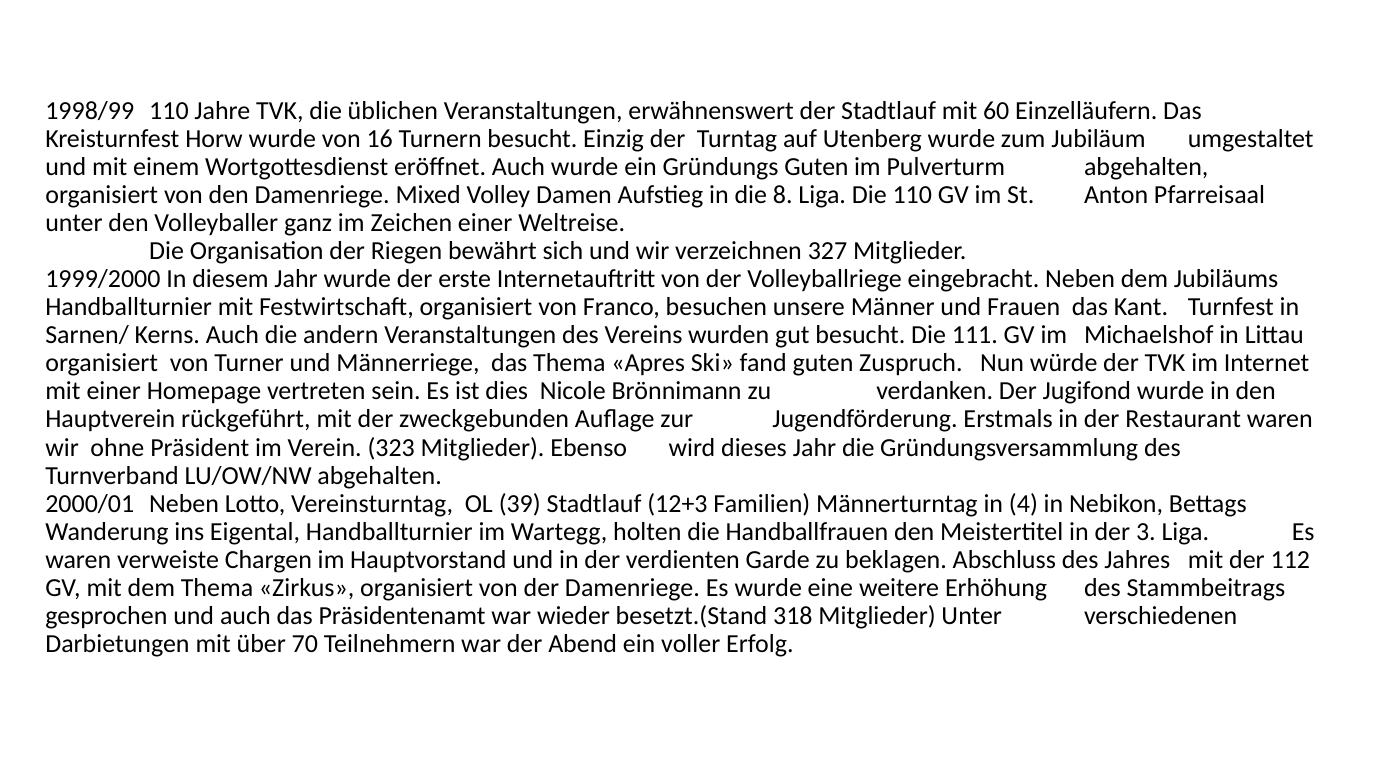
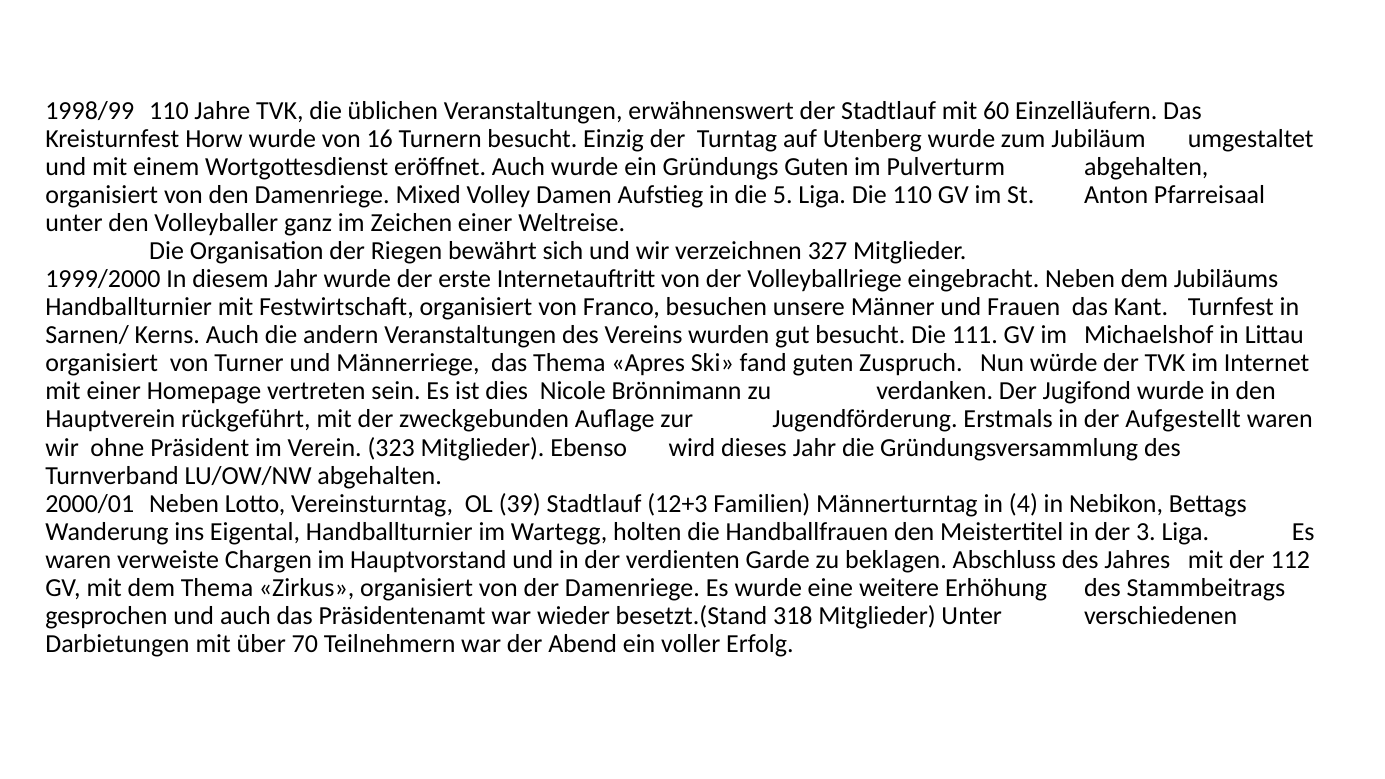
8: 8 -> 5 (783, 195)
Restaurant: Restaurant -> Aufgestellt (1183, 419)
